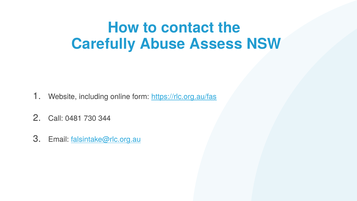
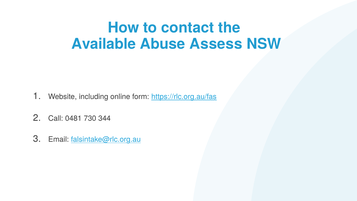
Carefully: Carefully -> Available (104, 44)
